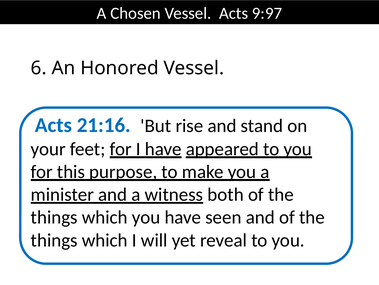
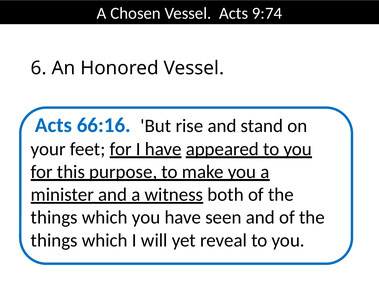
9:97: 9:97 -> 9:74 (267, 13)
21:16: 21:16 -> 66:16 (104, 125)
